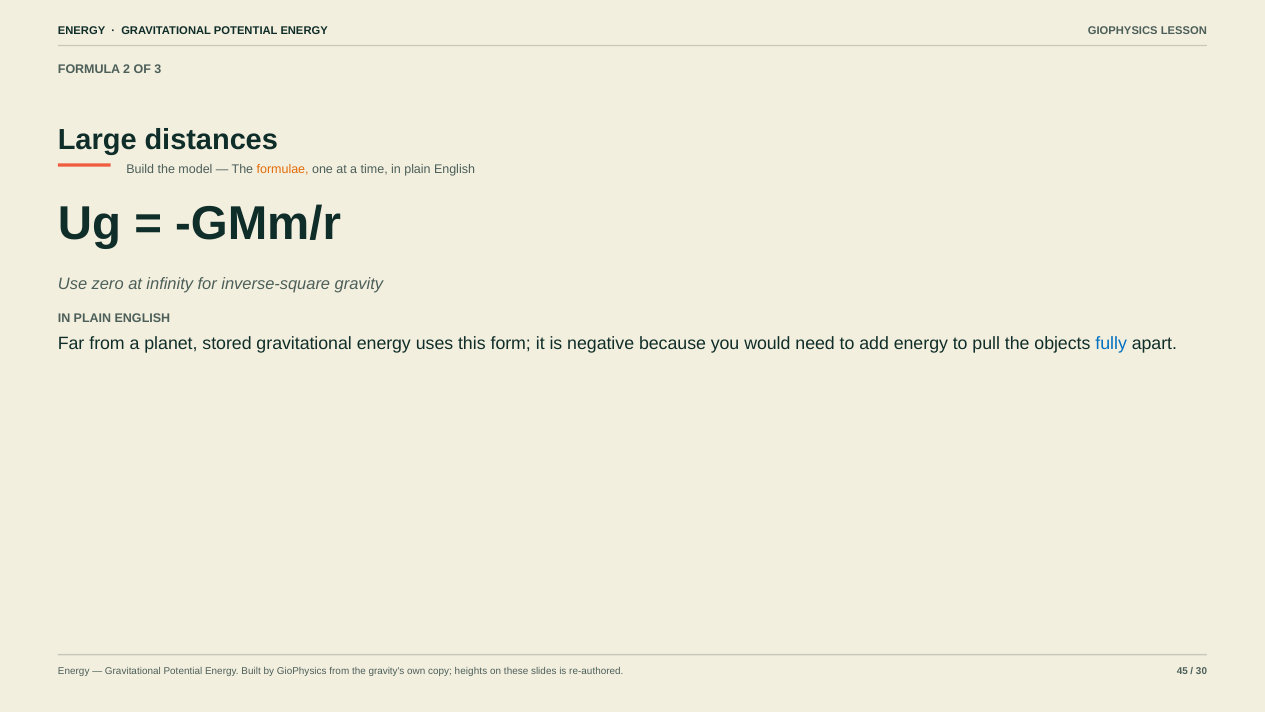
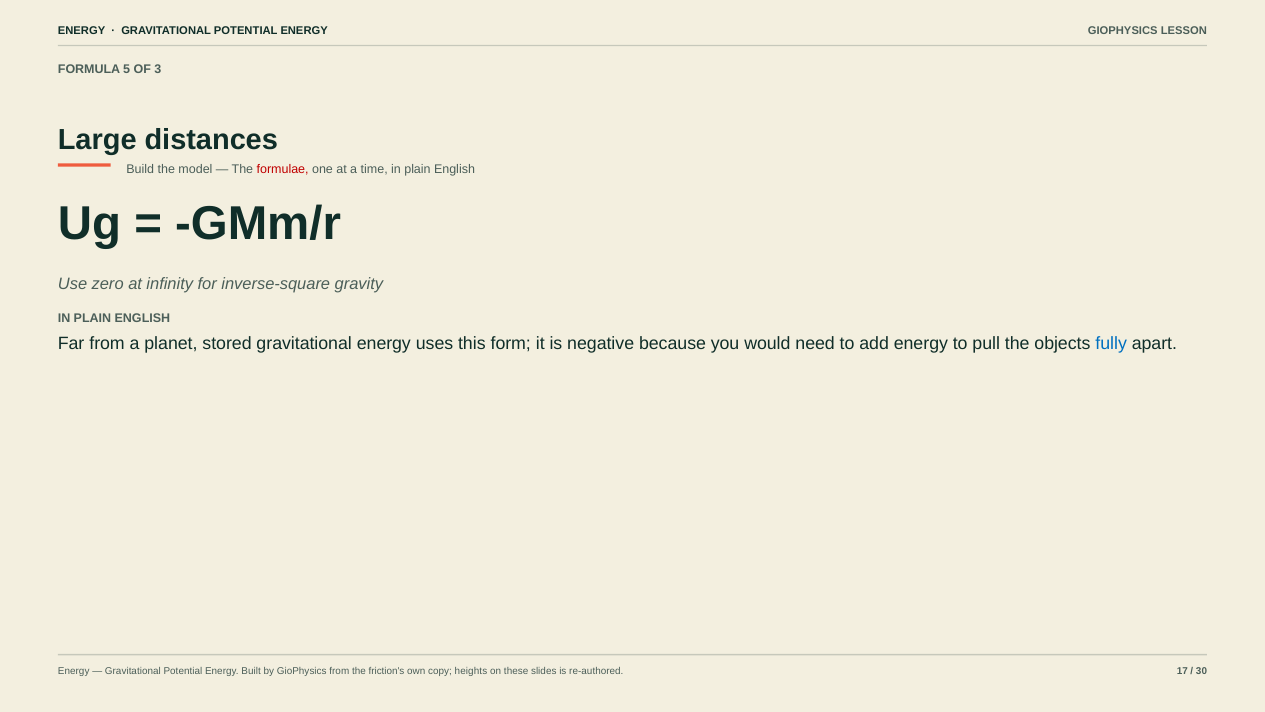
2: 2 -> 5 (127, 69)
formulae colour: orange -> red (283, 169)
gravity's: gravity's -> friction's (387, 671)
45: 45 -> 17 (1182, 671)
